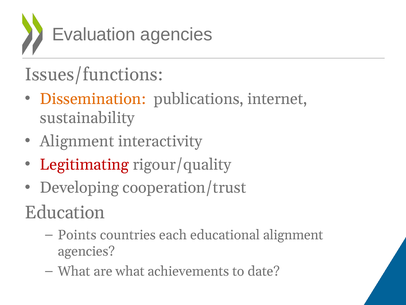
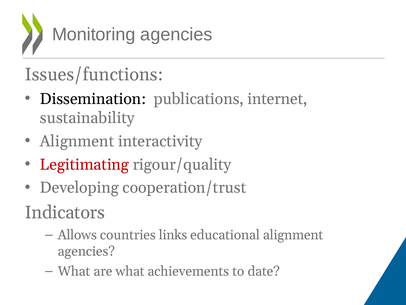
Evaluation: Evaluation -> Monitoring (94, 35)
Dissemination colour: orange -> black (93, 99)
Education: Education -> Indicators (65, 212)
Points: Points -> Allows (77, 235)
each: each -> links (173, 235)
